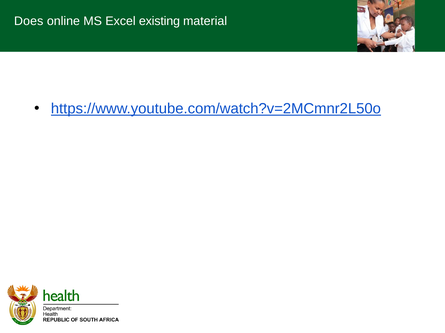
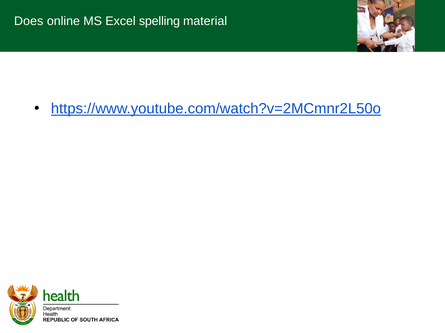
existing: existing -> spelling (159, 21)
